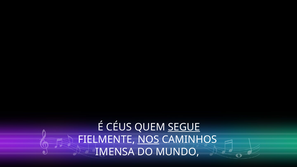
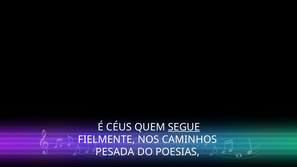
NOS underline: present -> none (148, 140)
IMENSA: IMENSA -> PESADA (115, 152)
MUNDO: MUNDO -> POESIAS (178, 152)
